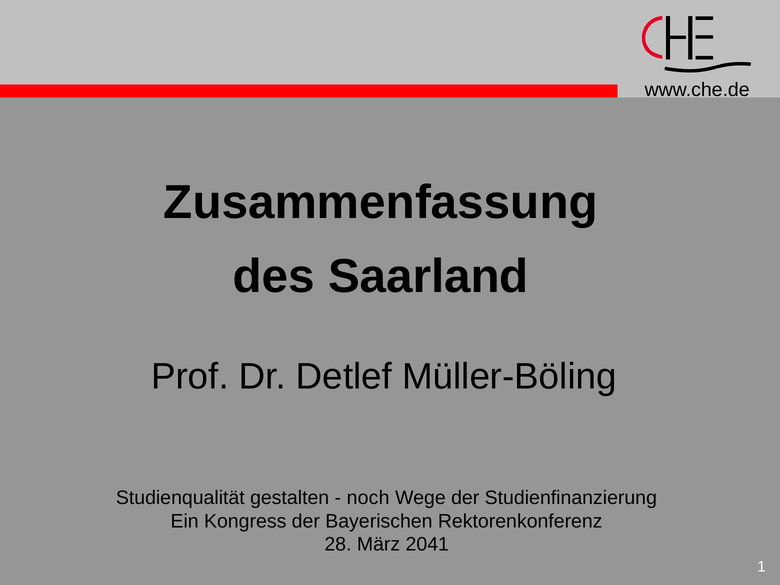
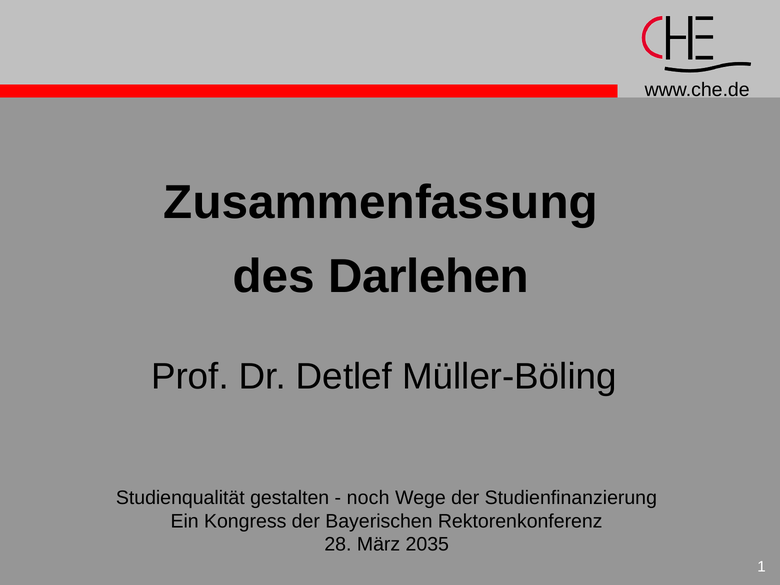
Saarland: Saarland -> Darlehen (429, 277)
2041: 2041 -> 2035 (427, 545)
